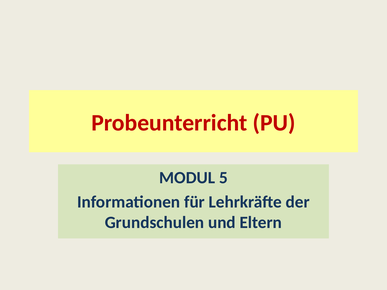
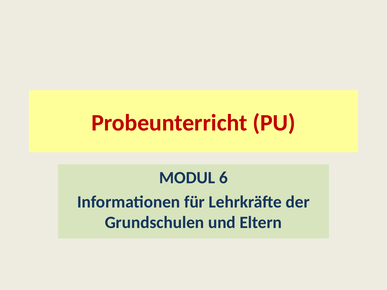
5: 5 -> 6 (223, 178)
